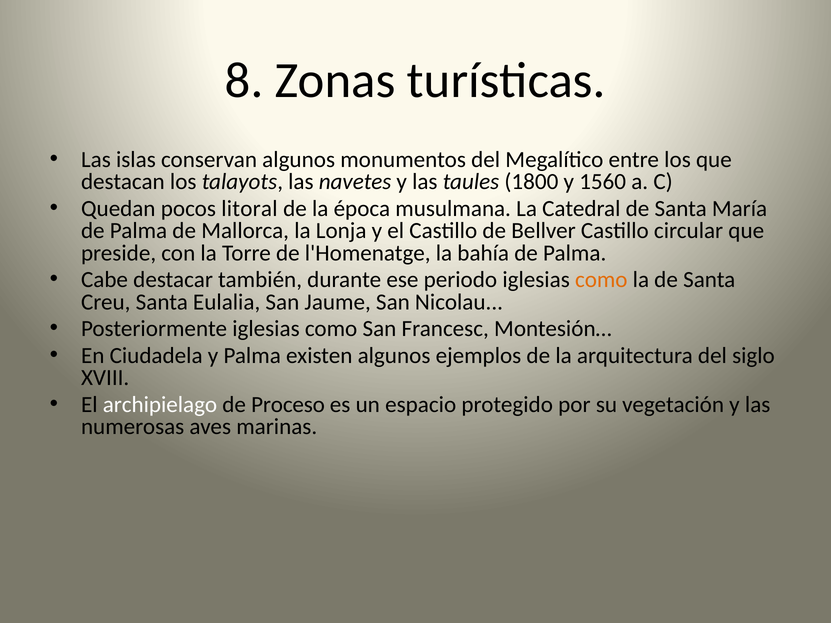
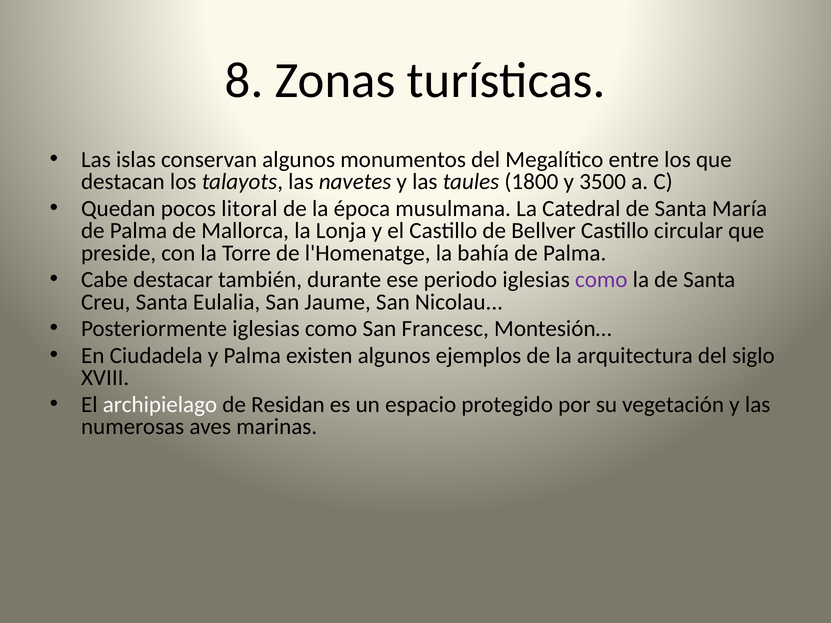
1560: 1560 -> 3500 (603, 182)
como colour: orange -> purple (601, 280)
Proceso: Proceso -> Residan (288, 405)
